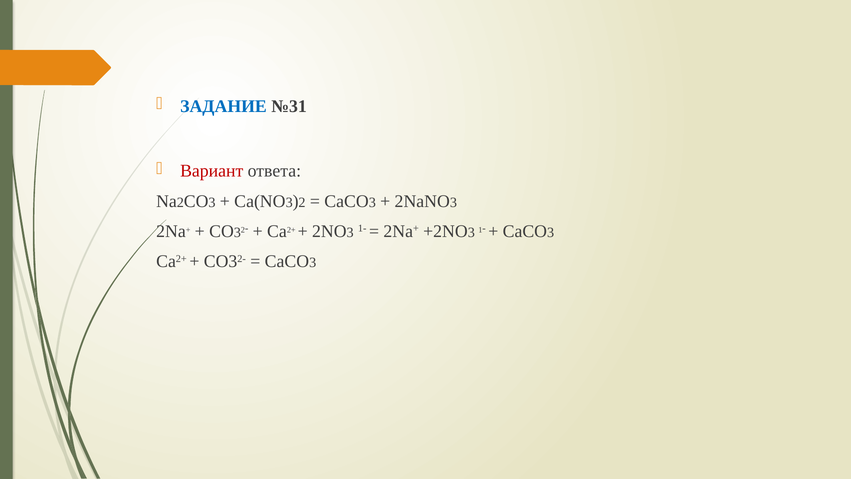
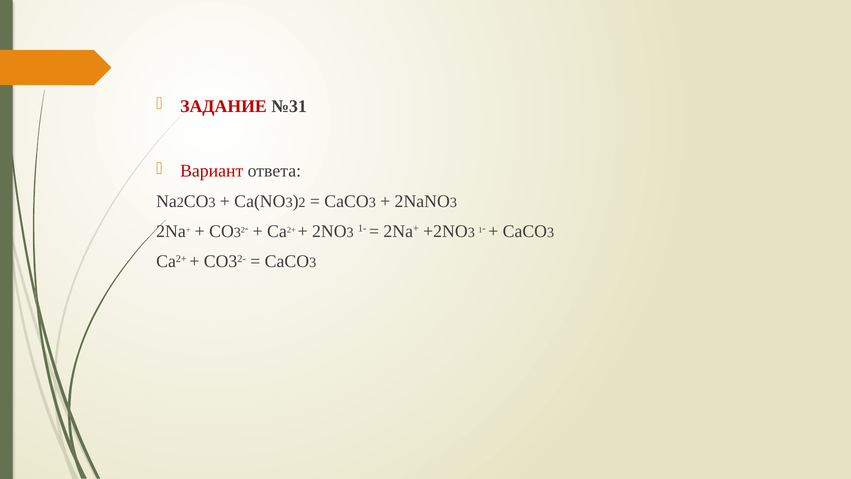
ЗАДАНИЕ colour: blue -> red (223, 106)
